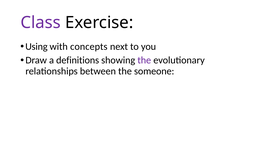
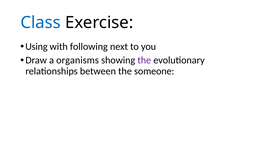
Class colour: purple -> blue (41, 22)
concepts: concepts -> following (89, 46)
definitions: definitions -> organisms (78, 60)
